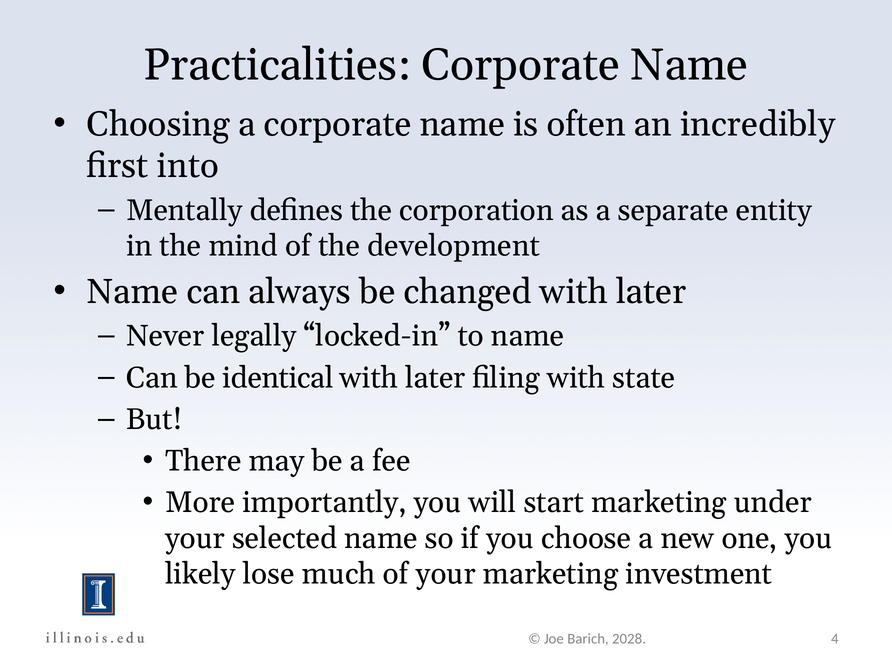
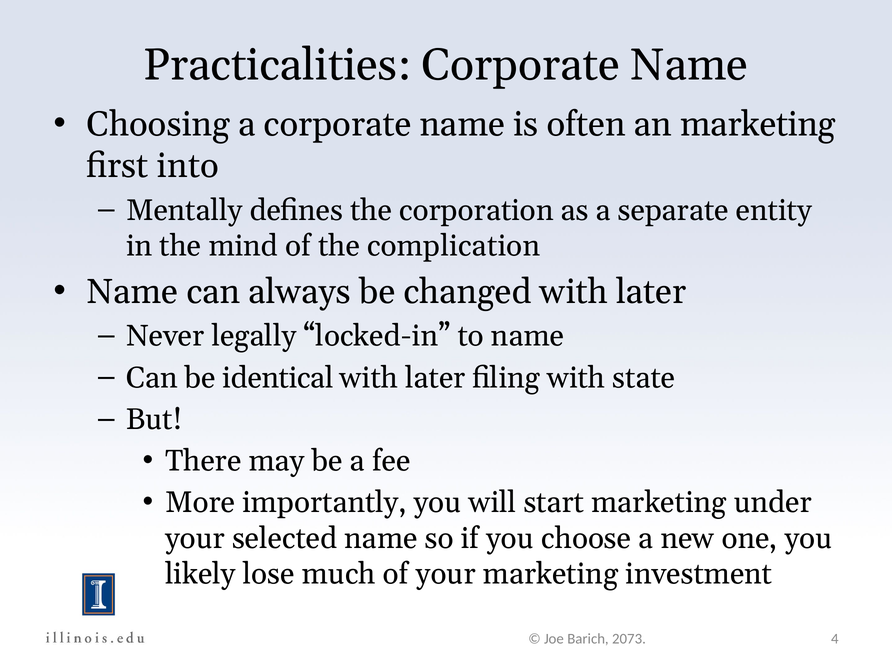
an incredibly: incredibly -> marketing (758, 124)
development: development -> complication (454, 246)
2028: 2028 -> 2073 (629, 639)
